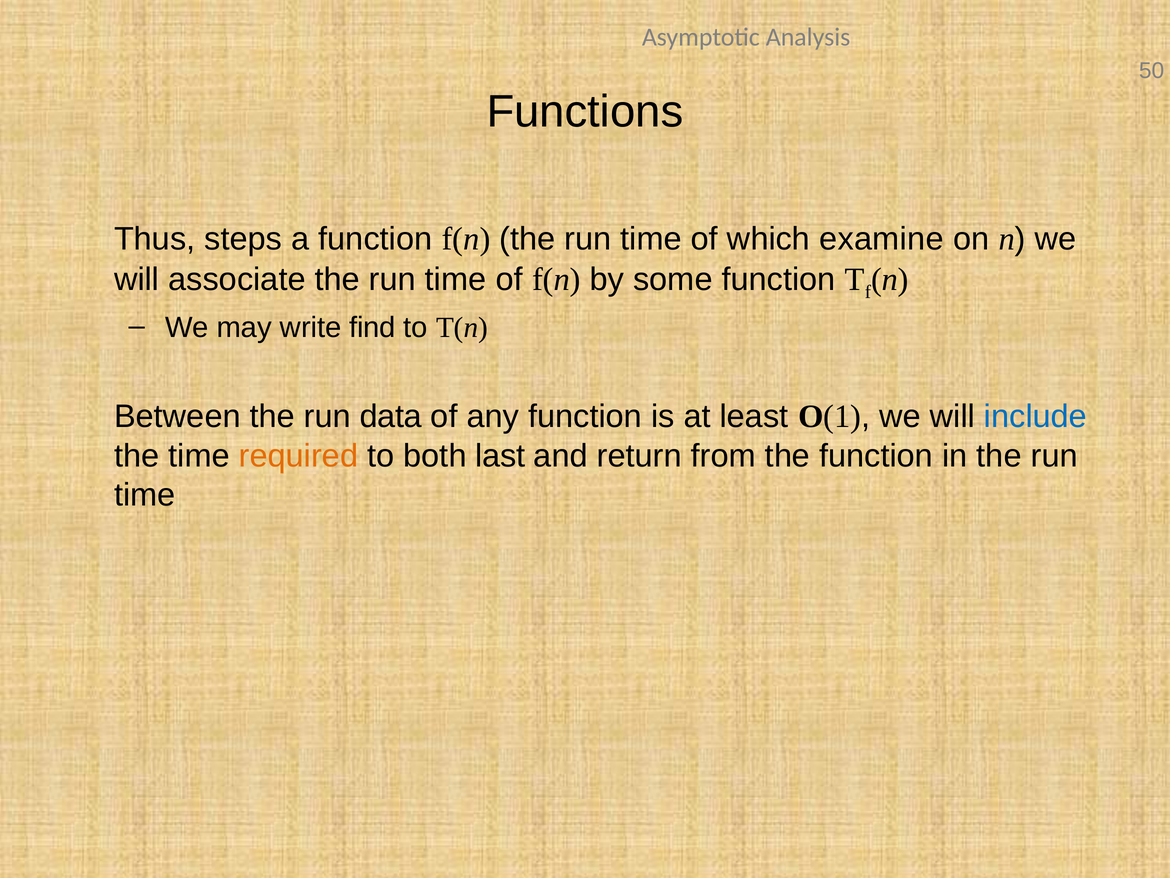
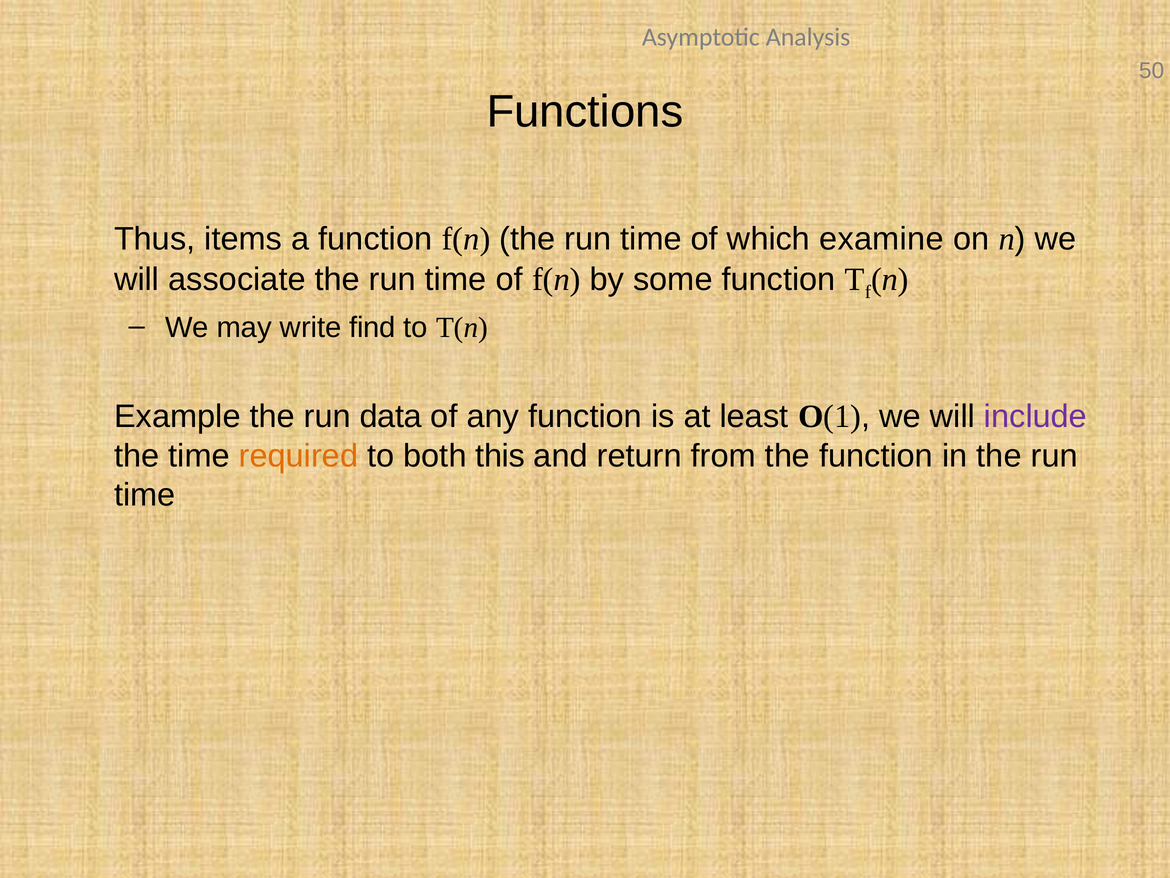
steps: steps -> items (243, 239)
Between: Between -> Example (177, 417)
include colour: blue -> purple (1035, 417)
last: last -> this (500, 456)
